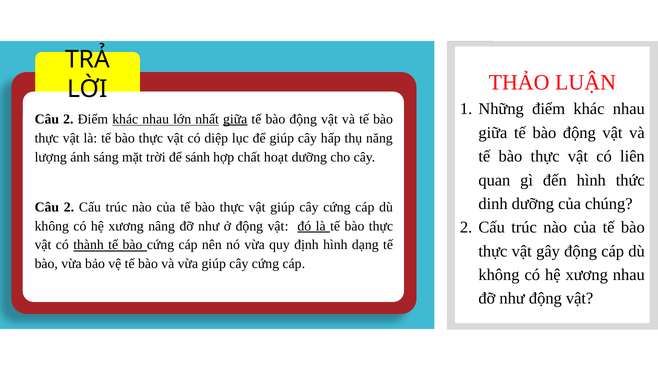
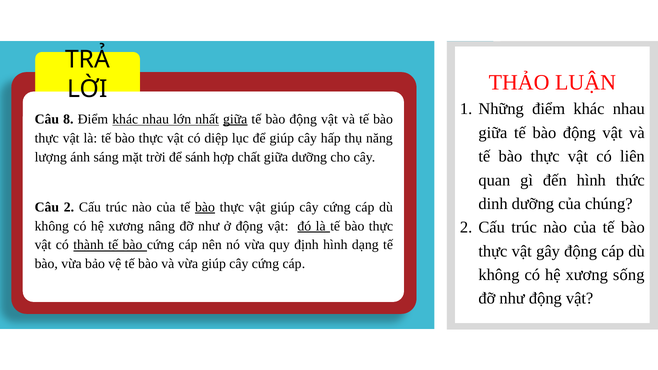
2: 2 -> 8 (68, 119)
chất hoạt: hoạt -> giữa (276, 157)
bào underline: none -> present (205, 207)
xương nhau: nhau -> sống (629, 275)
